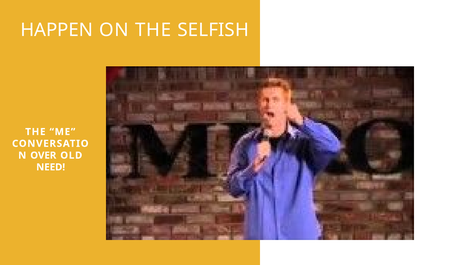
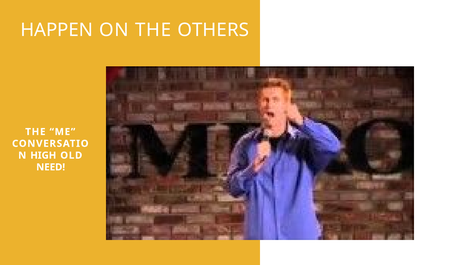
SELFISH: SELFISH -> OTHERS (213, 30)
OVER: OVER -> HIGH (43, 156)
